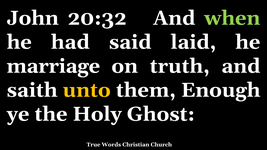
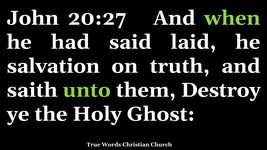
20:32: 20:32 -> 20:27 (97, 18)
marriage: marriage -> salvation (53, 66)
unto colour: yellow -> light green (87, 90)
Enough: Enough -> Destroy (221, 90)
